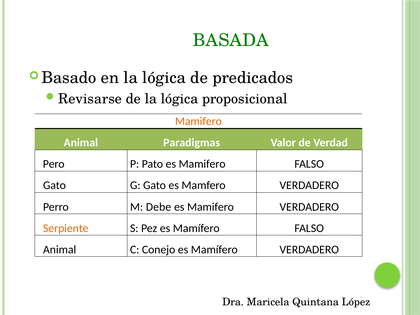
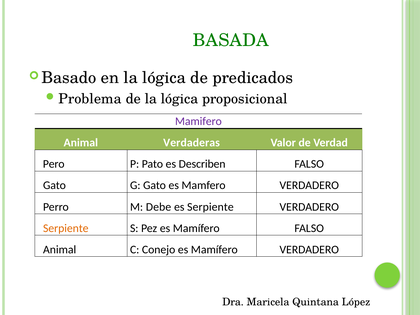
Revisarse: Revisarse -> Problema (90, 99)
Mamifero colour: orange -> purple (198, 121)
Paradigmas: Paradigmas -> Verdaderas (192, 143)
Pato es Mamifero: Mamifero -> Describen (202, 164)
Mamifero: Mamifero -> Serpiente (210, 207)
